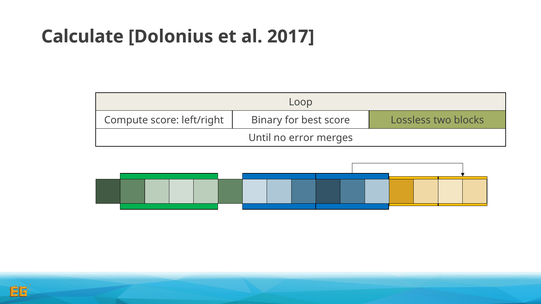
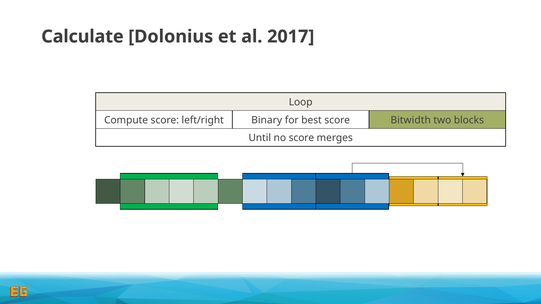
Lossless: Lossless -> Bitwidth (411, 120)
no error: error -> score (301, 138)
